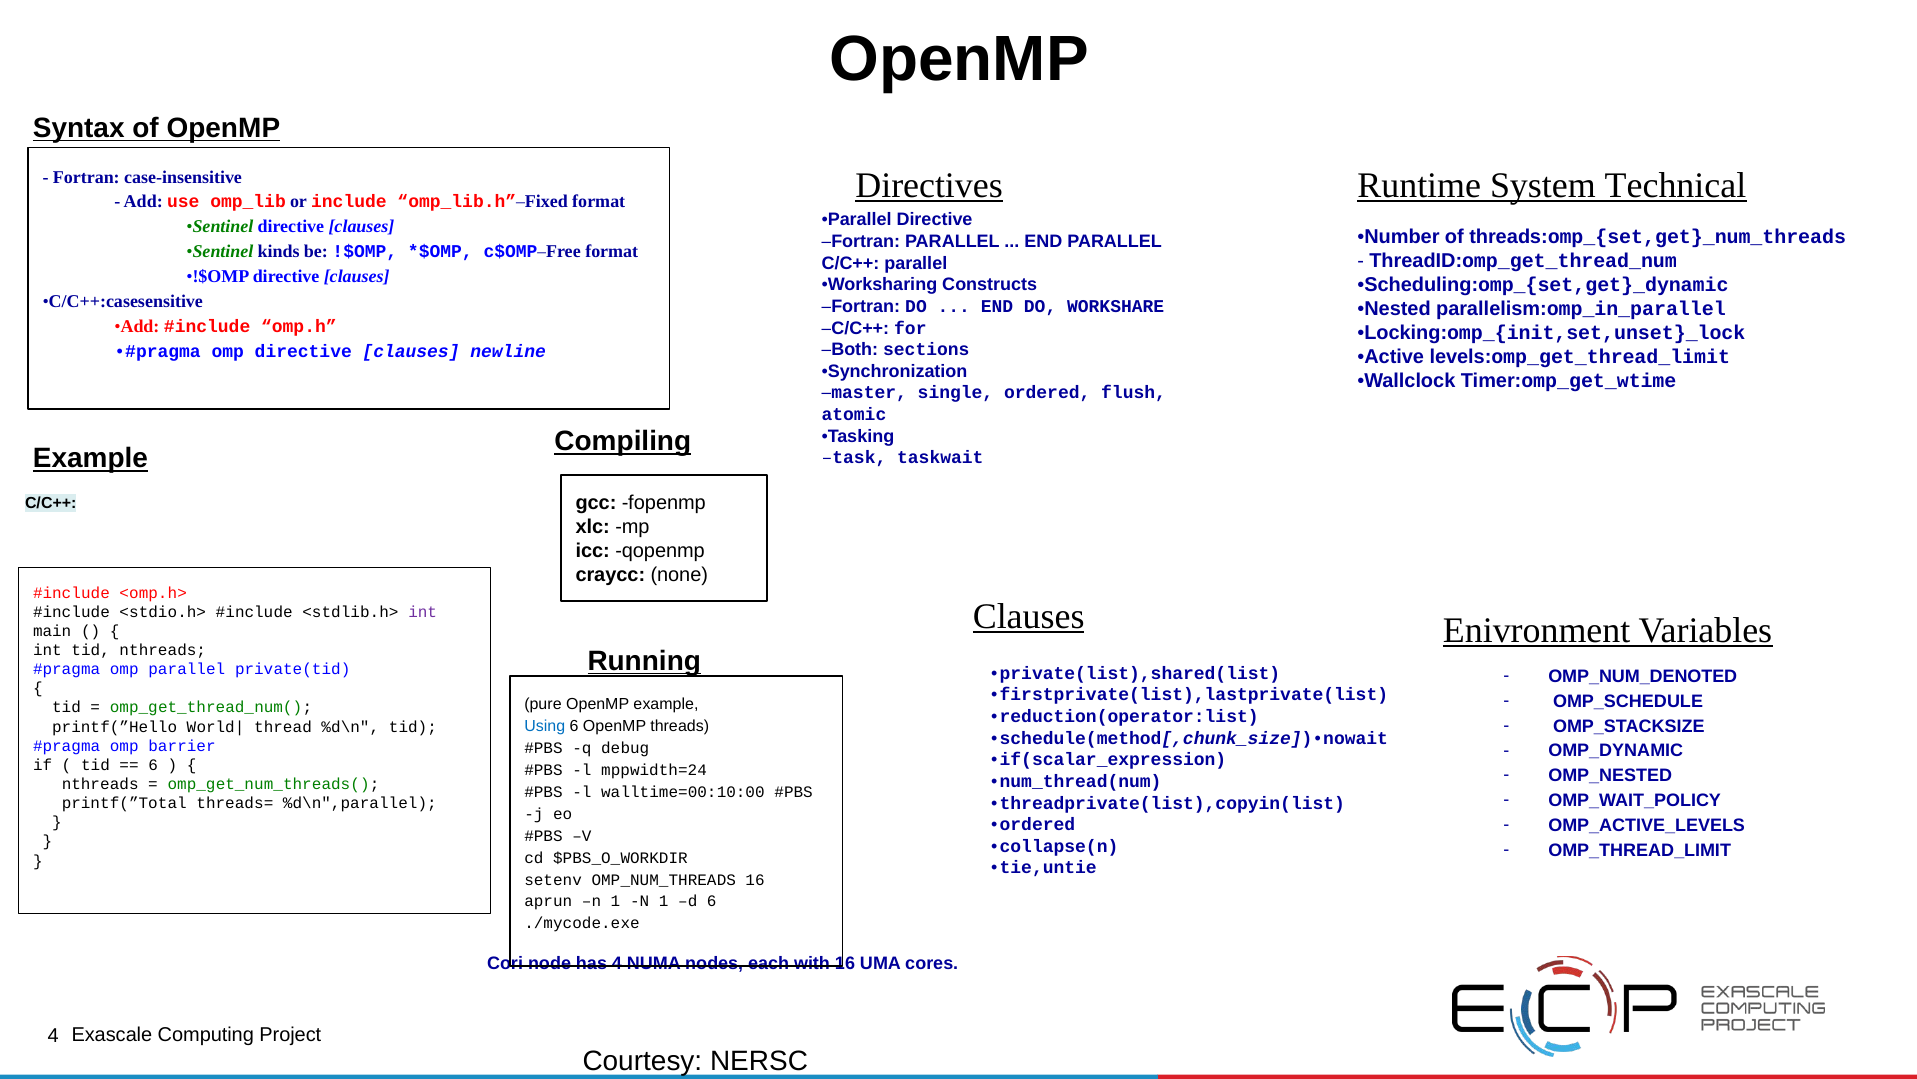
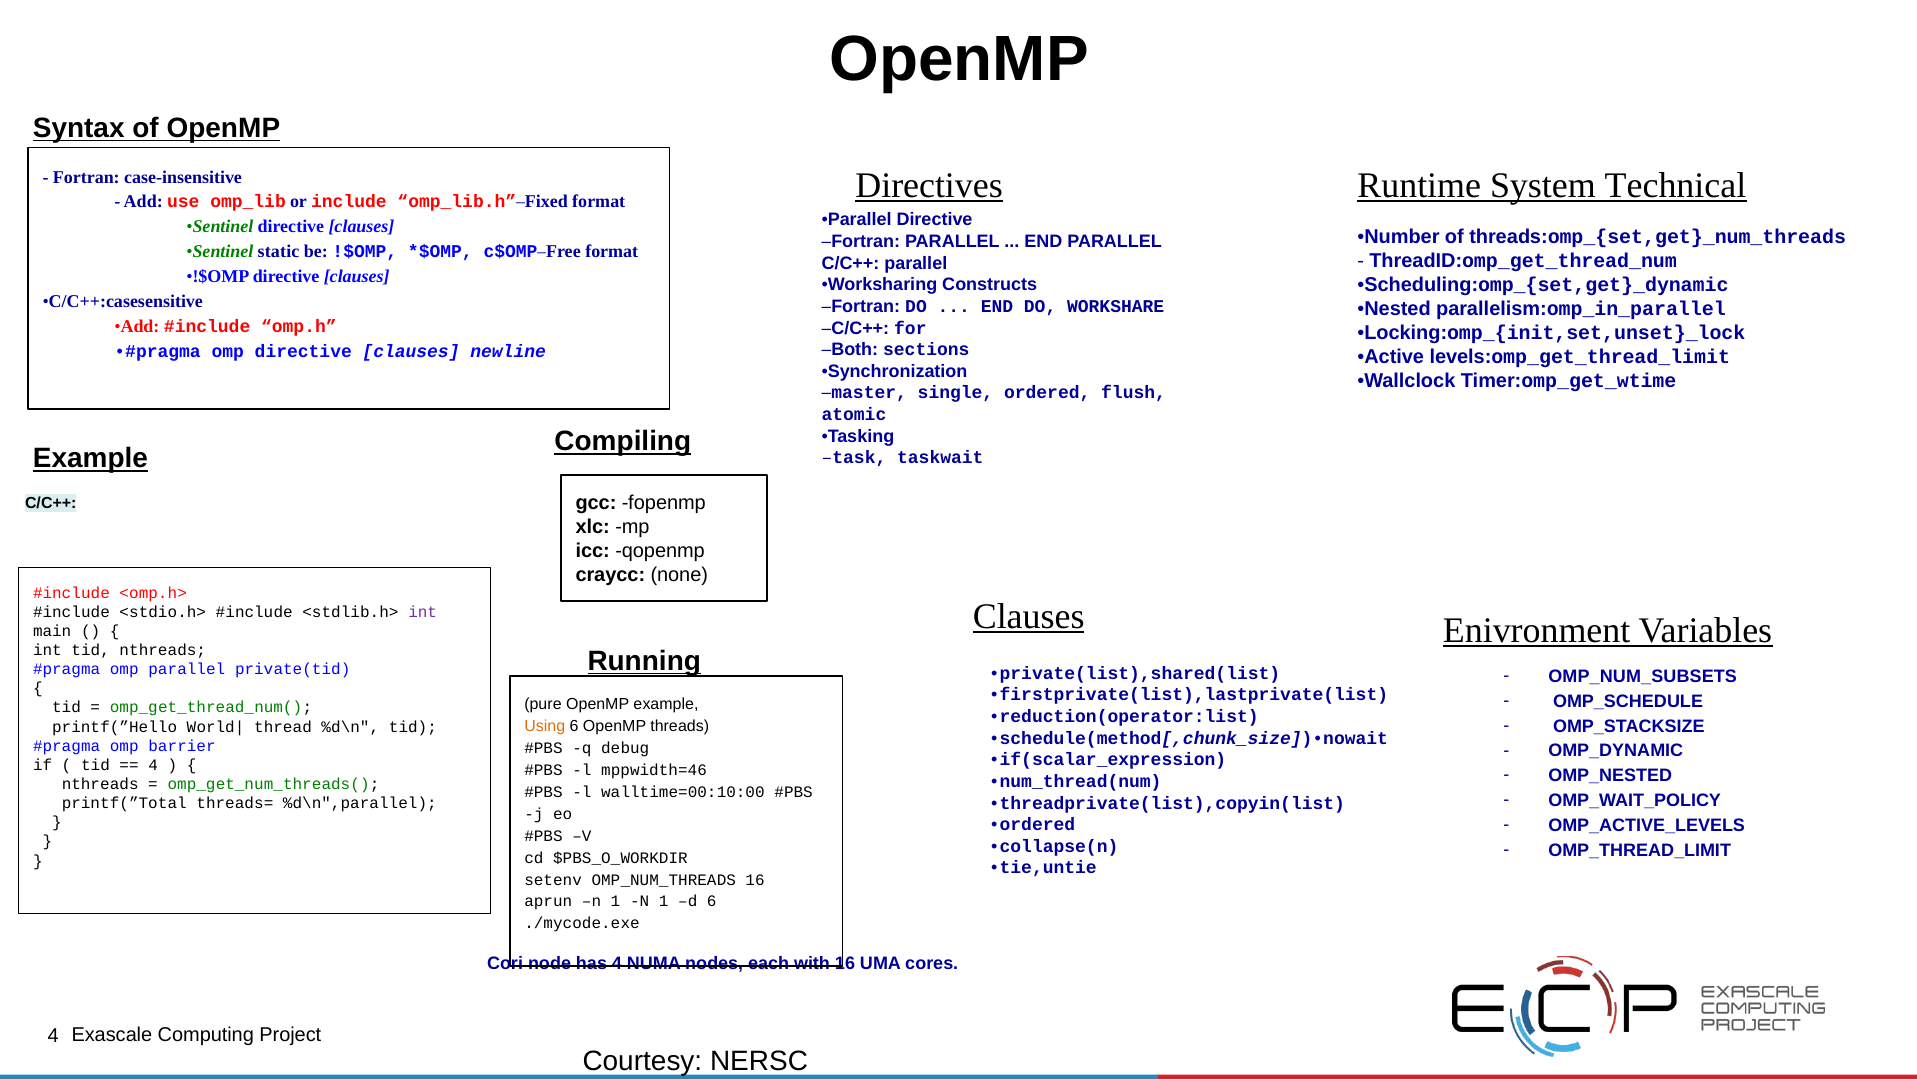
kinds: kinds -> static (279, 251)
OMP_NUM_DENOTED: OMP_NUM_DENOTED -> OMP_NUM_SUBSETS (1643, 676)
Using colour: blue -> orange (545, 725)
6: 6 -> 4 (153, 765)
mppwidth=24: mppwidth=24 -> mppwidth=46 (654, 769)
